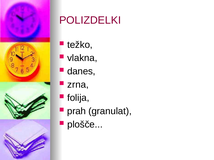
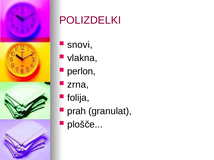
težko: težko -> snovi (80, 45)
danes: danes -> perlon (81, 72)
